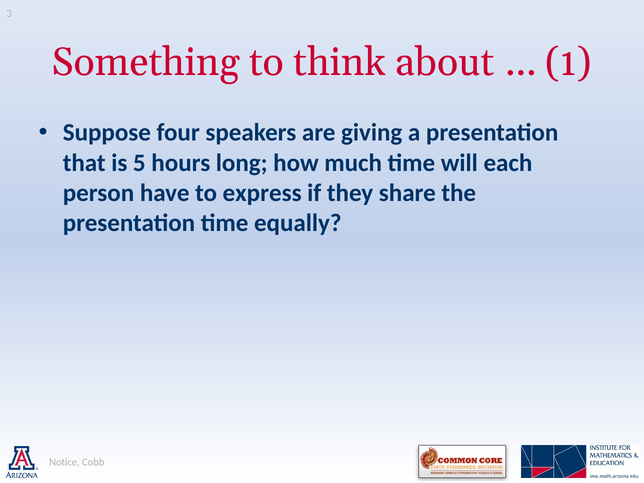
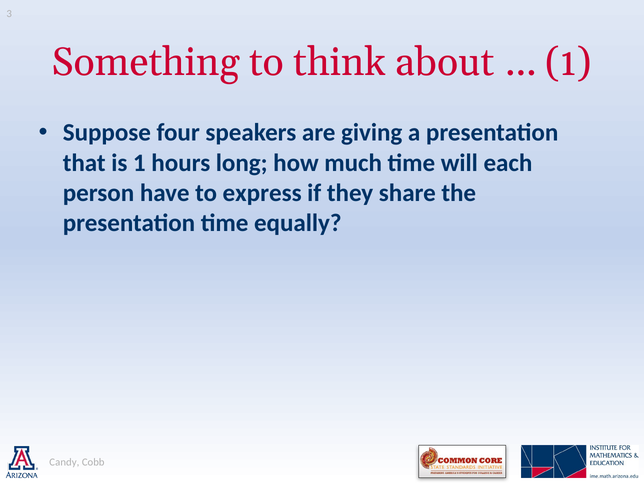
is 5: 5 -> 1 (139, 163)
Notice: Notice -> Candy (64, 462)
